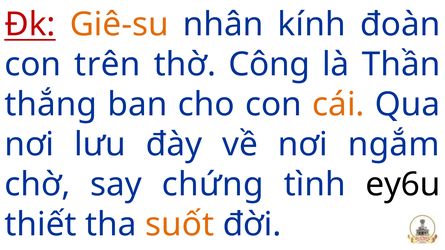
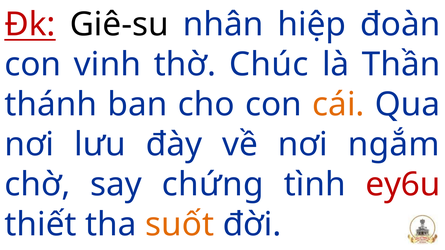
Giê-su colour: orange -> black (119, 25)
kính: kính -> hiệp (312, 25)
trên: trên -> vinh (107, 65)
Công: Công -> Chúc (269, 65)
thắng: thắng -> thánh (51, 105)
ey6u colour: black -> red (403, 185)
